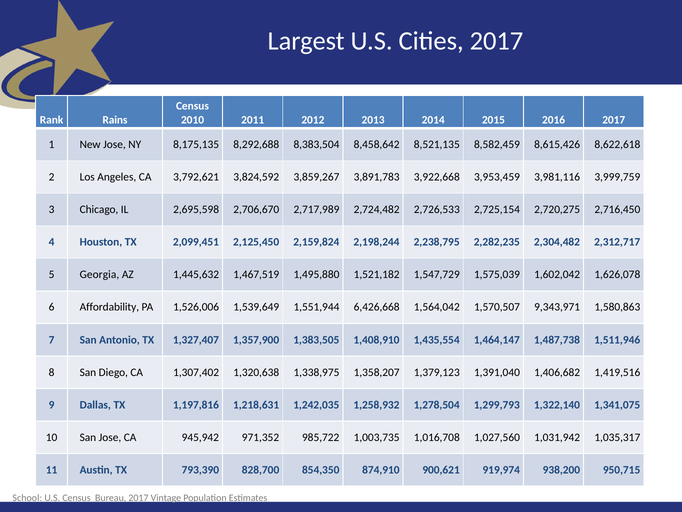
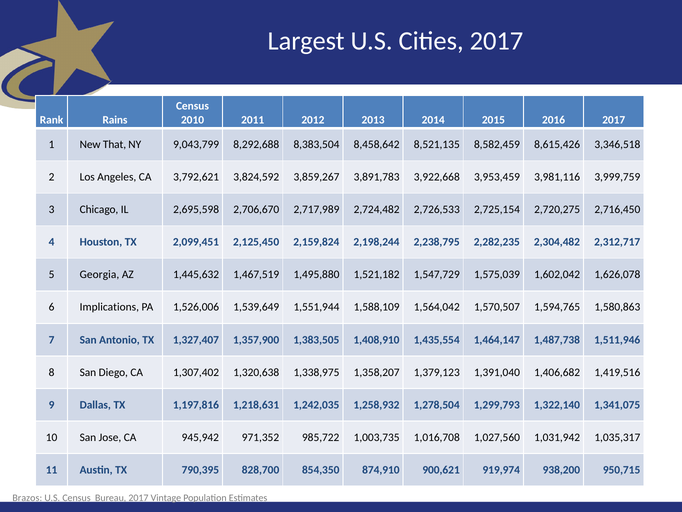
New Jose: Jose -> That (115, 144)
8,175,135: 8,175,135 -> 9,043,799 (196, 144)
8,622,618: 8,622,618 -> 3,346,518 (617, 144)
Affordability: Affordability -> Implications (109, 307)
6,426,668: 6,426,668 -> 1,588,109 (377, 307)
9,343,971: 9,343,971 -> 1,594,765 (557, 307)
793,390: 793,390 -> 790,395 (200, 470)
School: School -> Brazos (27, 497)
